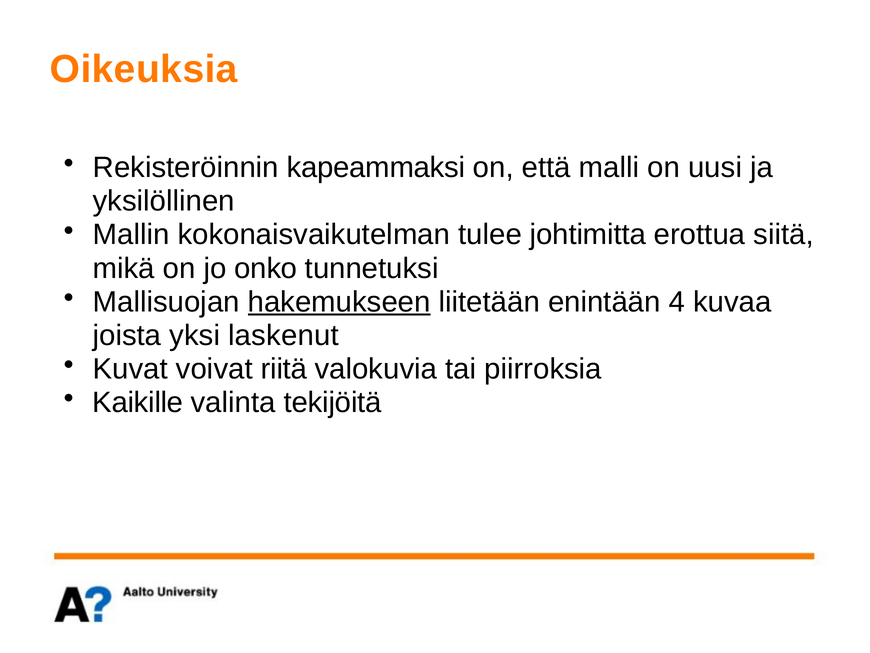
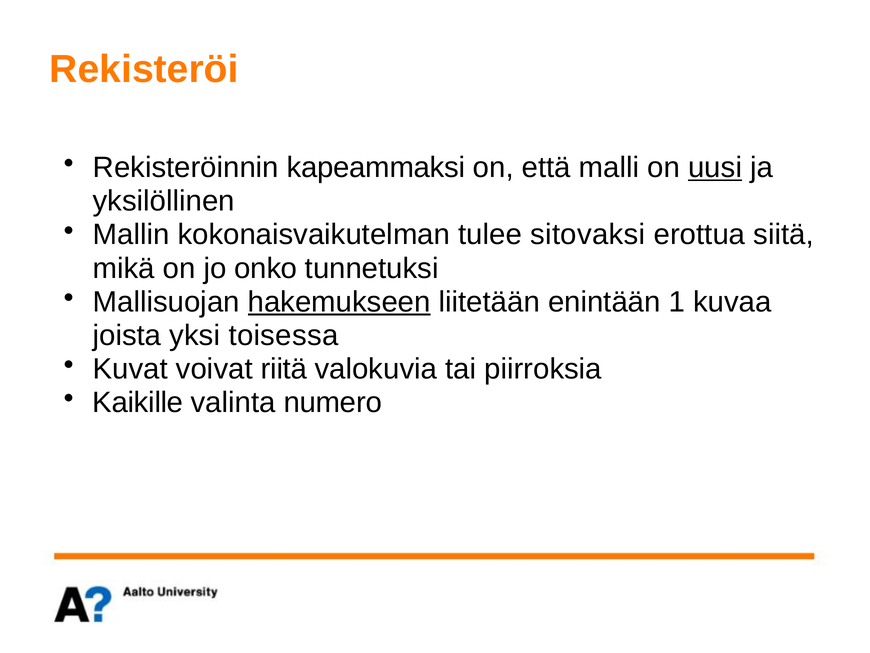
Oikeuksia: Oikeuksia -> Rekisteröi (144, 69)
uusi underline: none -> present (715, 168)
johtimitta: johtimitta -> sitovaksi (588, 235)
4: 4 -> 1 (677, 302)
laskenut: laskenut -> toisessa (283, 335)
tekijöitä: tekijöitä -> numero (333, 402)
